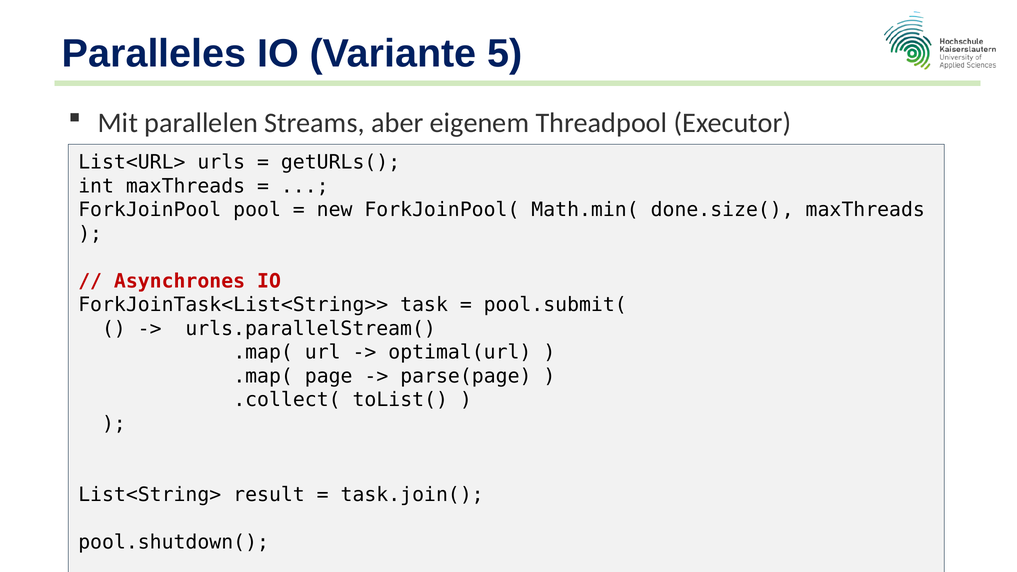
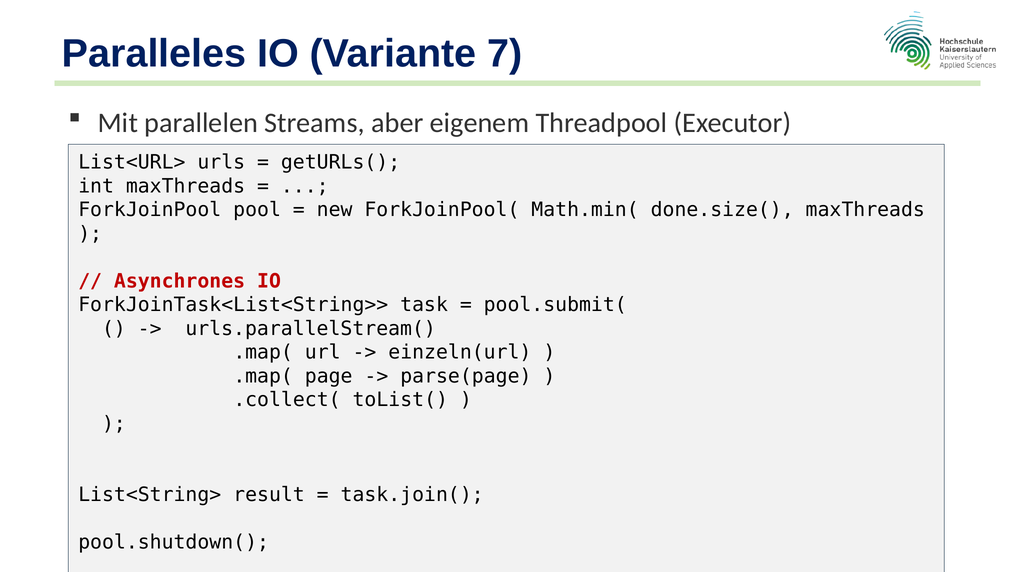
5: 5 -> 7 (505, 54)
optimal(url: optimal(url -> einzeln(url (460, 352)
